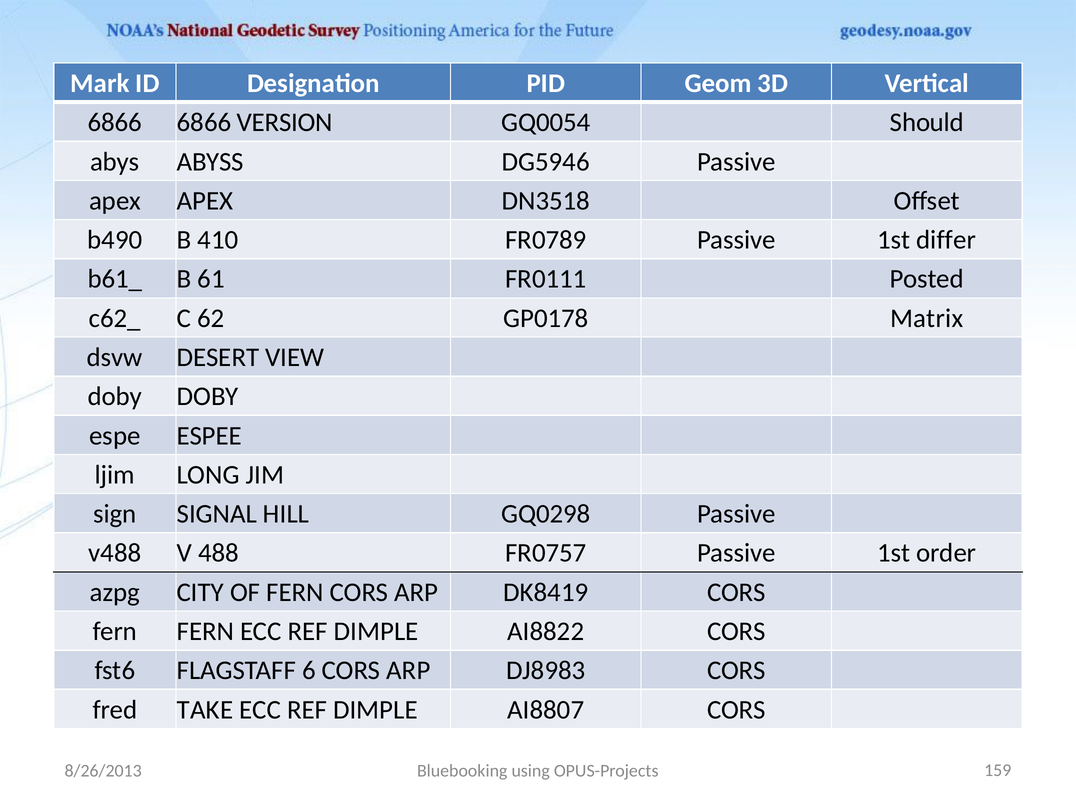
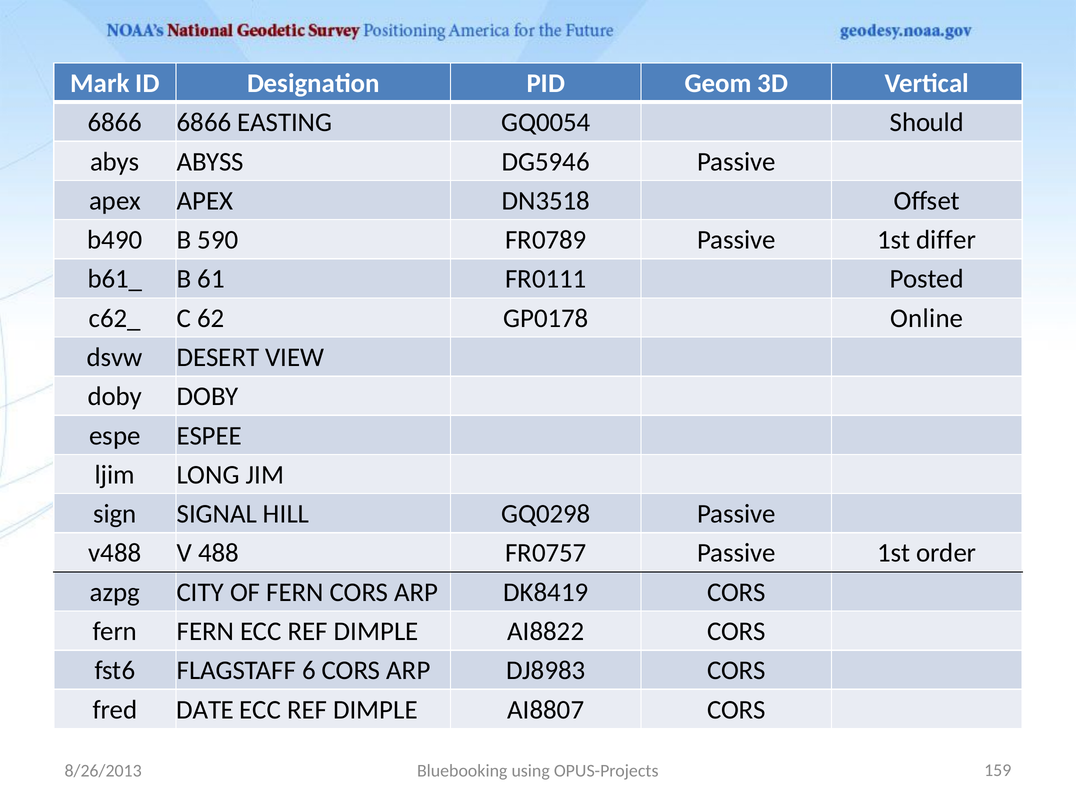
VERSION: VERSION -> EASTING (285, 123)
410: 410 -> 590 (218, 240)
Matrix: Matrix -> Online (927, 318)
TAKE: TAKE -> DATE (205, 710)
